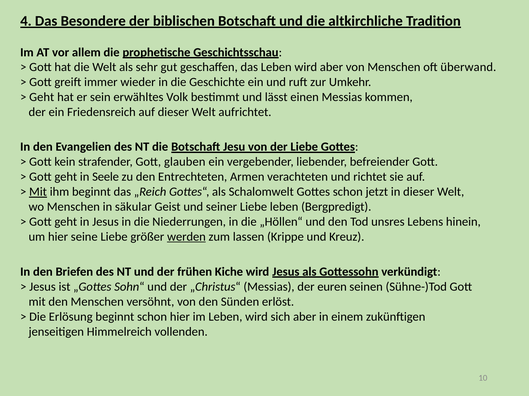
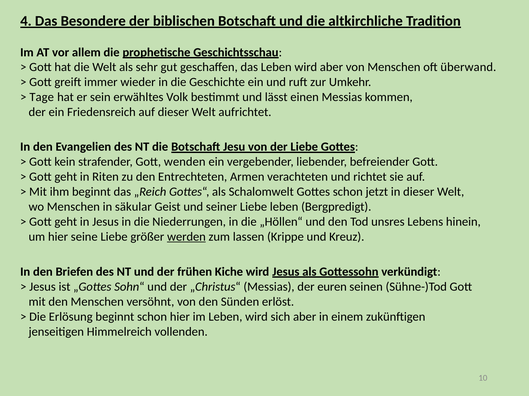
Geht: Geht -> Tage (42, 97)
glauben: glauben -> wenden (185, 162)
Seele: Seele -> Riten (106, 177)
Mit underline: present -> none (38, 192)
